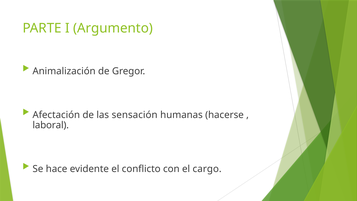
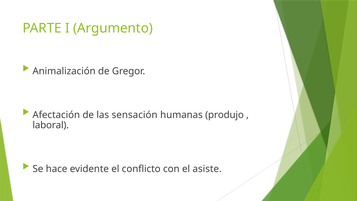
hacerse: hacerse -> produjo (225, 115)
cargo: cargo -> asiste (207, 169)
